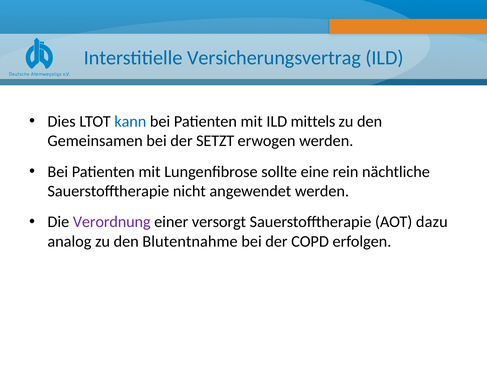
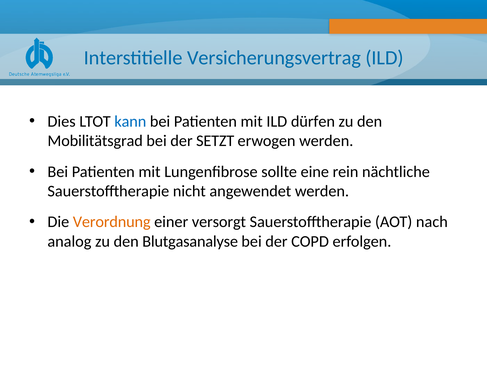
mittels: mittels -> dürfen (313, 121)
Gemeinsamen: Gemeinsamen -> Mobilitätsgrad (95, 141)
Verordnung colour: purple -> orange (112, 222)
dazu: dazu -> nach (432, 222)
Blutentnahme: Blutentnahme -> Blutgasanalyse (190, 242)
